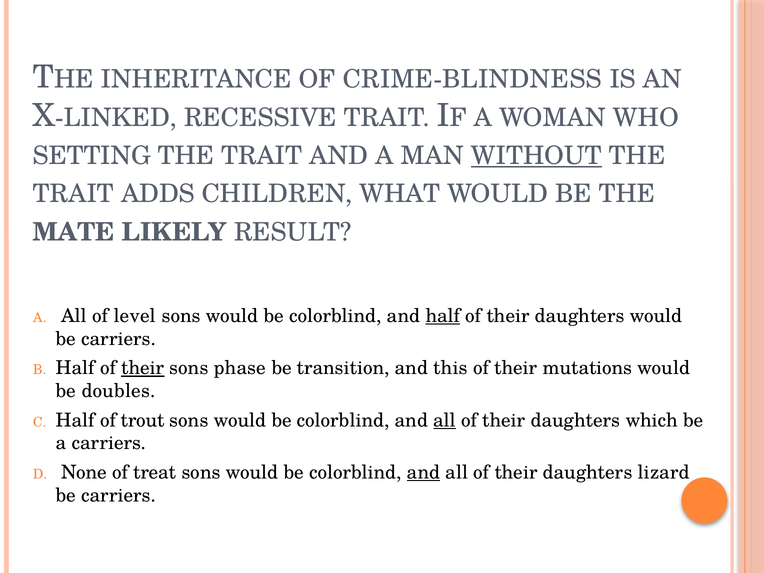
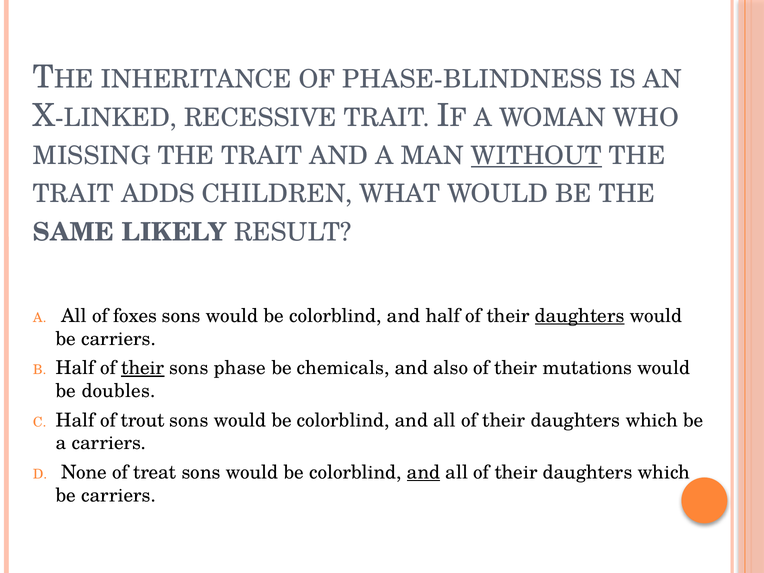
CRIME-BLINDNESS: CRIME-BLINDNESS -> PHASE-BLINDNESS (472, 79)
SETTING: SETTING -> MISSING (92, 156)
MATE: MATE -> SAME (74, 232)
level: level -> foxes (135, 316)
half underline: present -> none (443, 316)
daughters underline: none -> present (580, 316)
transition: transition -> chemicals (343, 368)
this: this -> also (451, 368)
all underline: present -> none (445, 420)
lizard: lizard -> which (664, 472)
